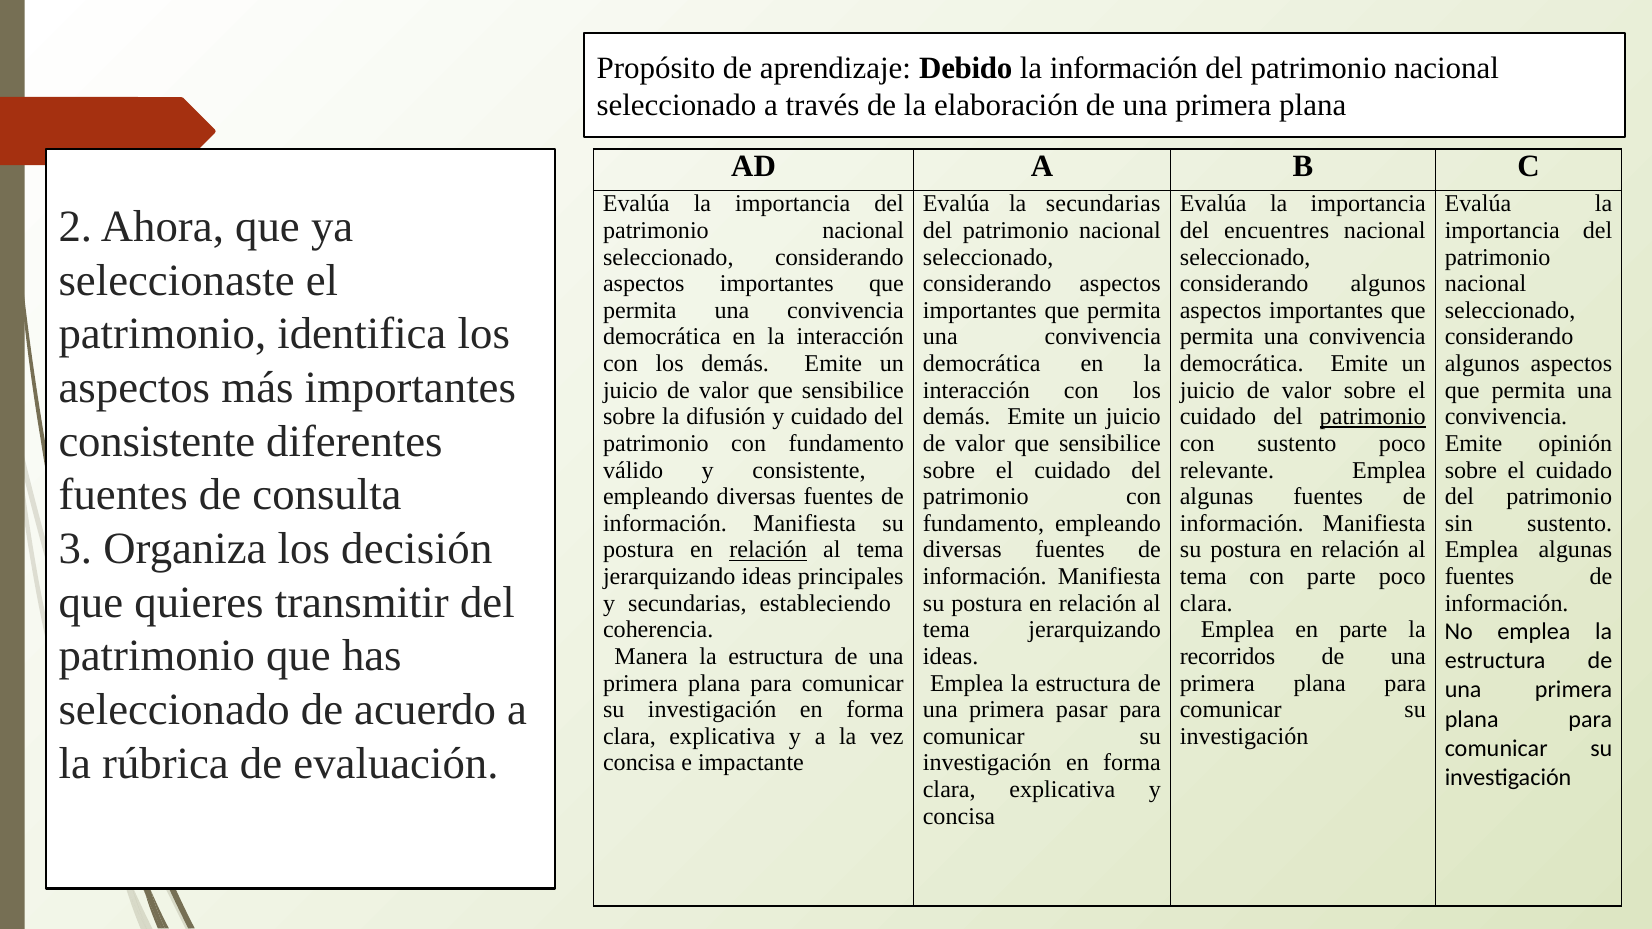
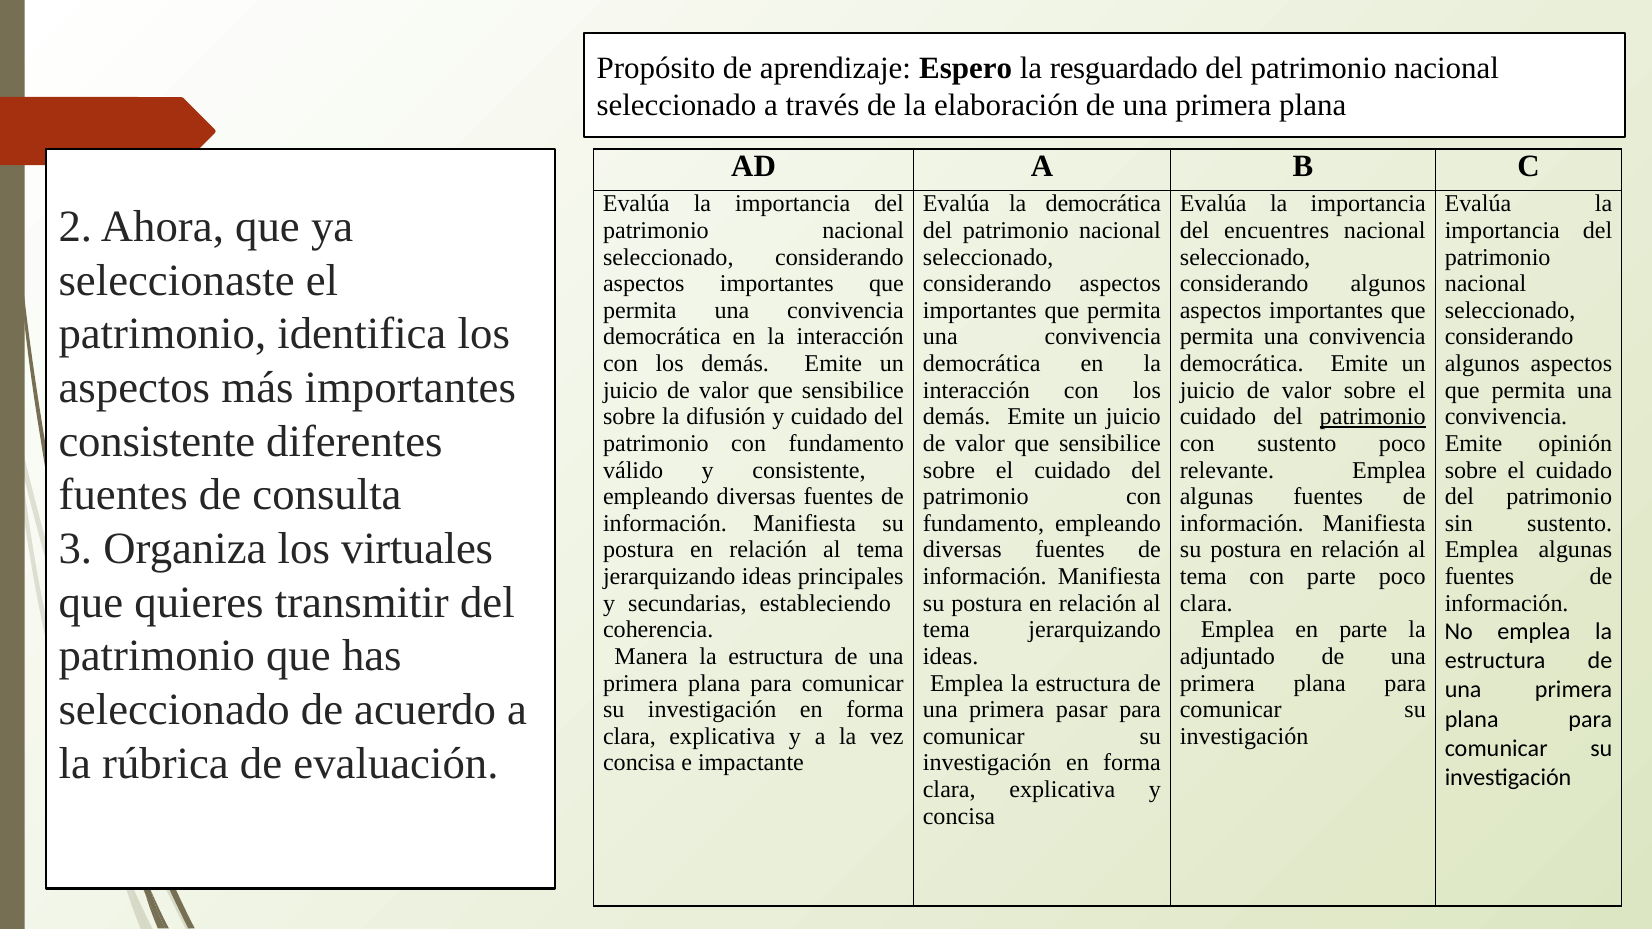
Debido: Debido -> Espero (966, 69)
la información: información -> resguardado (1124, 69)
la secundarias: secundarias -> democrática (1103, 204)
decisión: decisión -> virtuales (417, 549)
relación underline: present -> none (768, 550)
recorridos: recorridos -> adjuntado (1227, 657)
